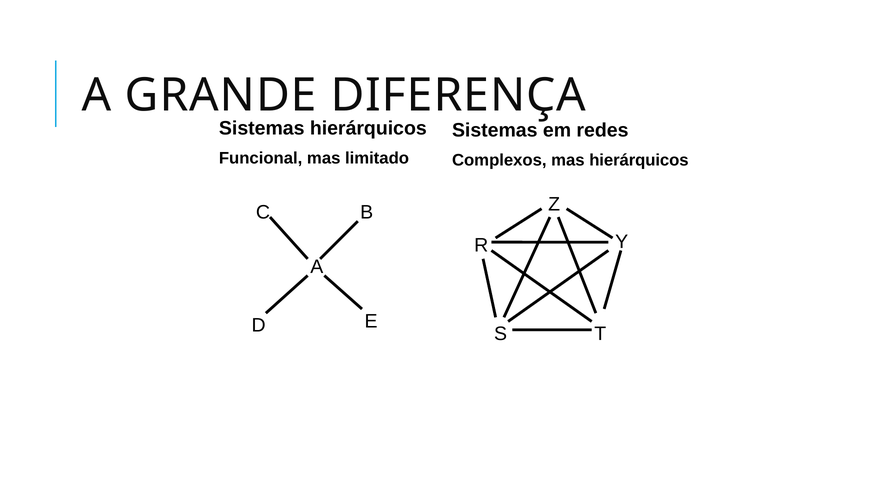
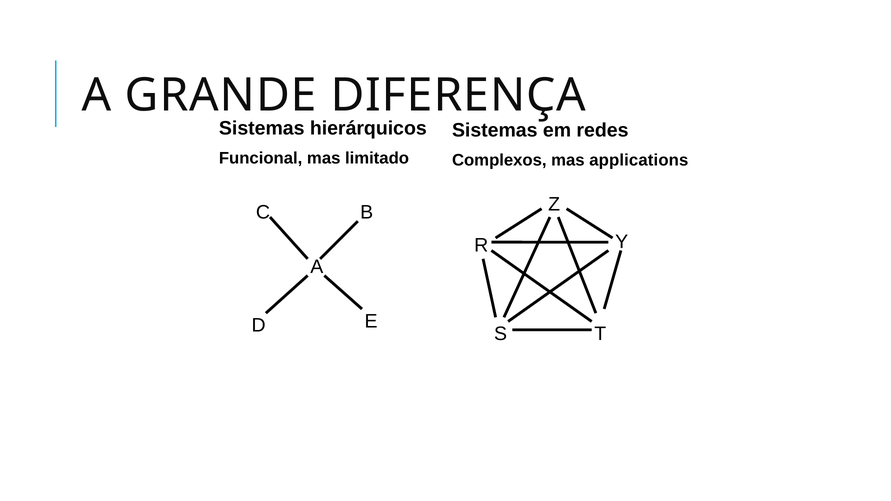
mas hierárquicos: hierárquicos -> applications (639, 160)
